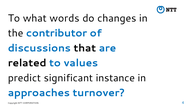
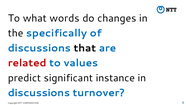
contributor: contributor -> specifically (57, 33)
related colour: black -> red (27, 63)
approaches: approaches -> discussions (39, 93)
